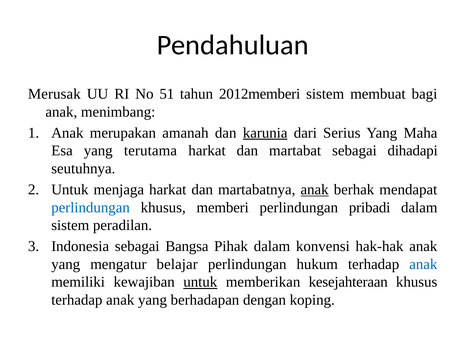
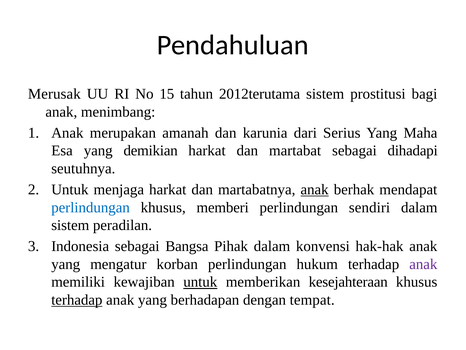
51: 51 -> 15 (167, 94)
2012memberi: 2012memberi -> 2012terutama (260, 94)
membuat: membuat -> prostitusi (378, 94)
karunia underline: present -> none (265, 133)
terutama: terutama -> demikian (151, 151)
pribadi: pribadi -> sendiri (370, 207)
belajar: belajar -> korban (177, 264)
anak colour: blue -> purple (423, 264)
terhadap underline: none -> present (77, 300)
koping: koping -> tempat (312, 300)
